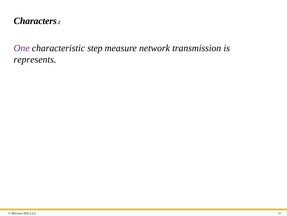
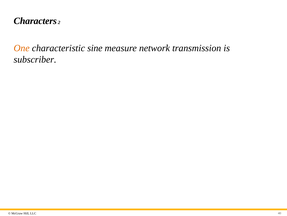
One colour: purple -> orange (22, 48)
step: step -> sine (95, 48)
represents: represents -> subscriber (35, 59)
